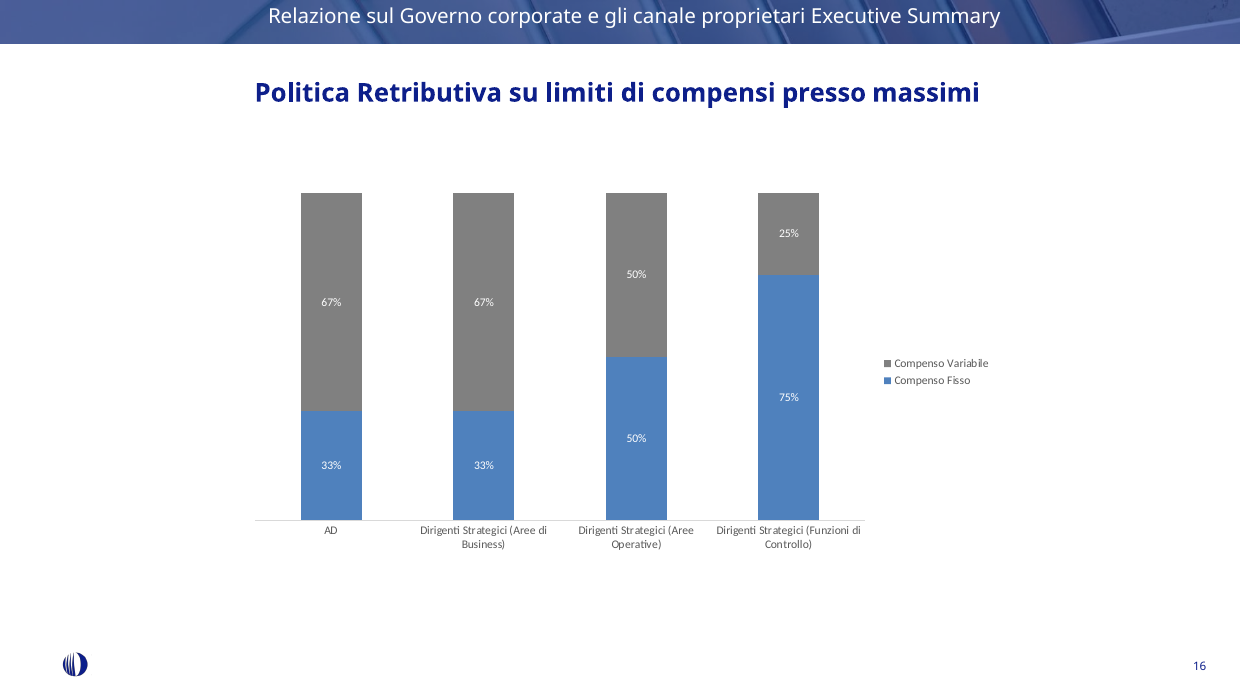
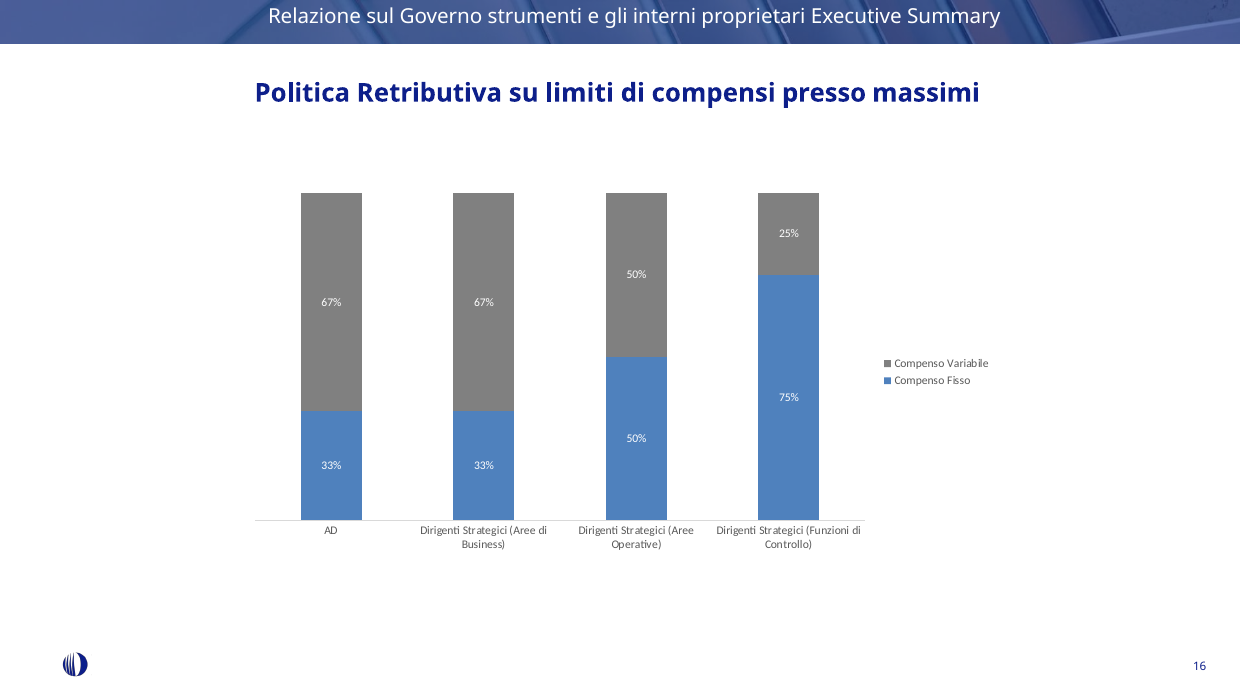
corporate: corporate -> strumenti (535, 17)
canale: canale -> interni (665, 17)
